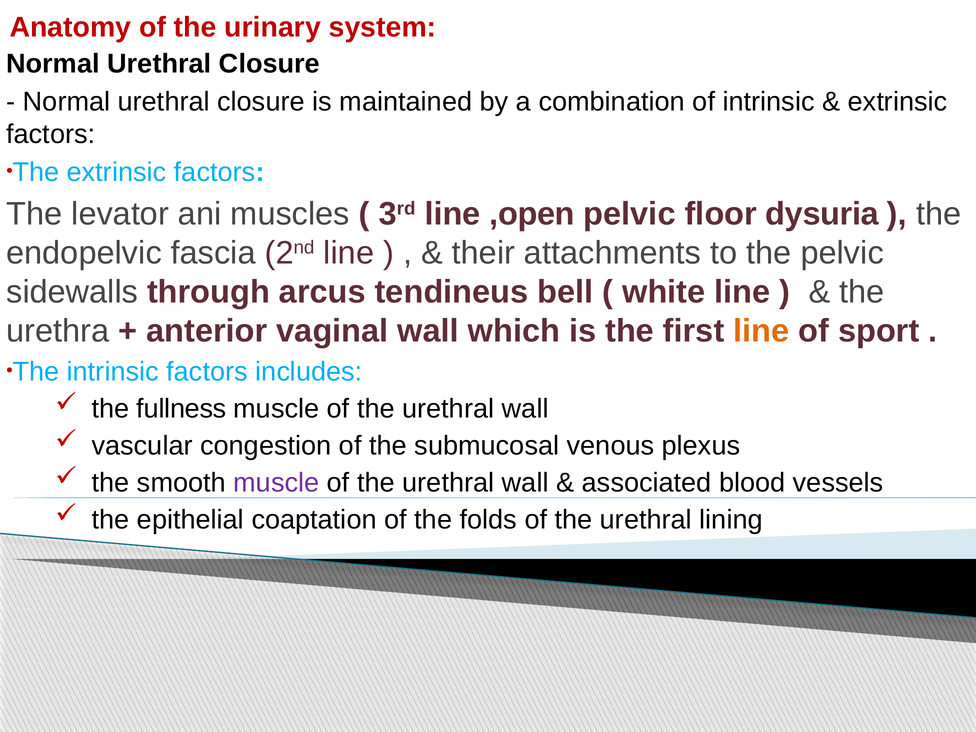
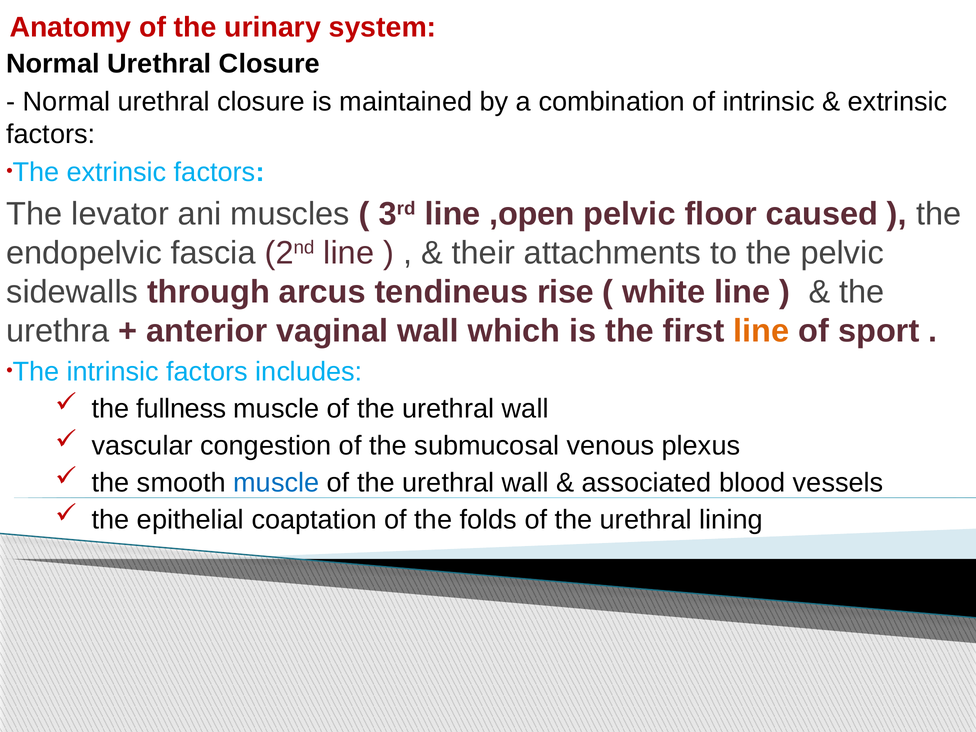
dysuria: dysuria -> caused (822, 214)
bell: bell -> rise (565, 292)
muscle colour: purple -> blue (276, 483)
